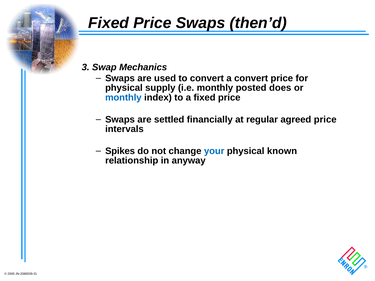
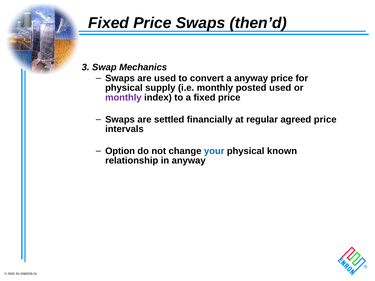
a convert: convert -> anyway (251, 78)
posted does: does -> used (280, 88)
monthly colour: blue -> purple (123, 98)
Spikes: Spikes -> Option (120, 151)
